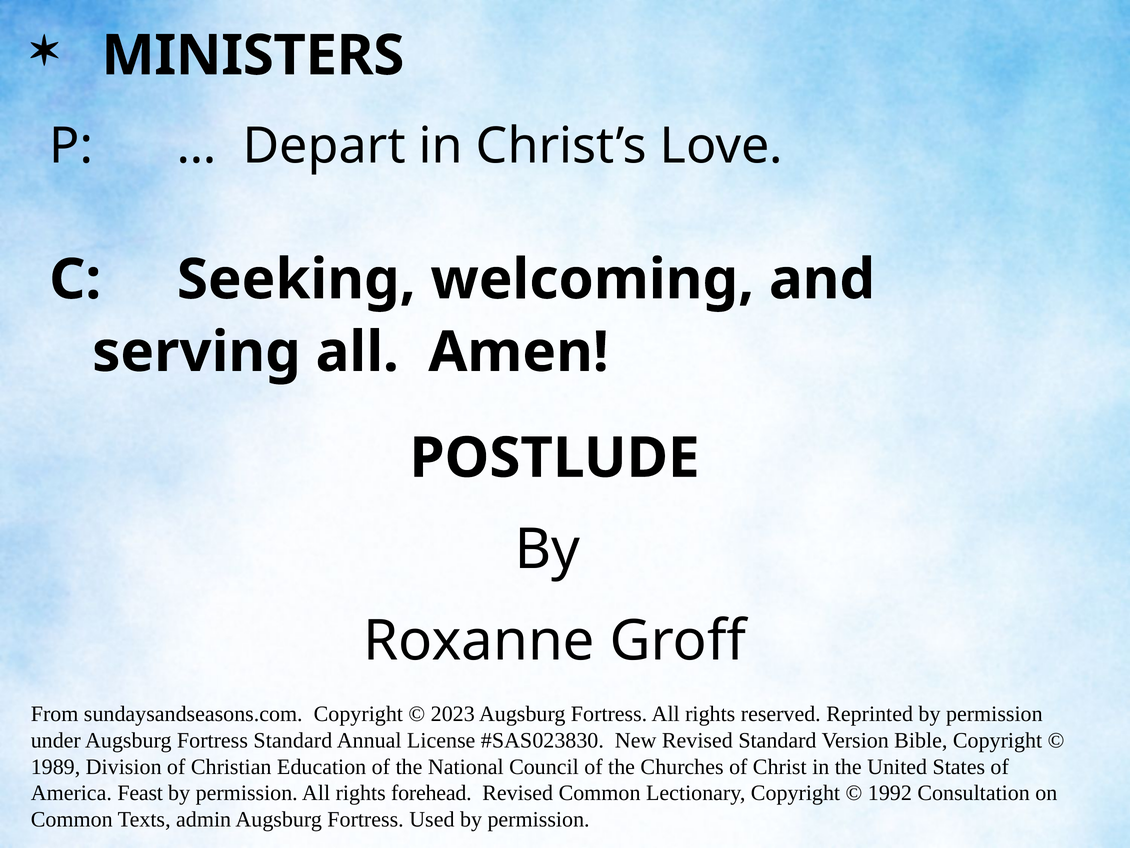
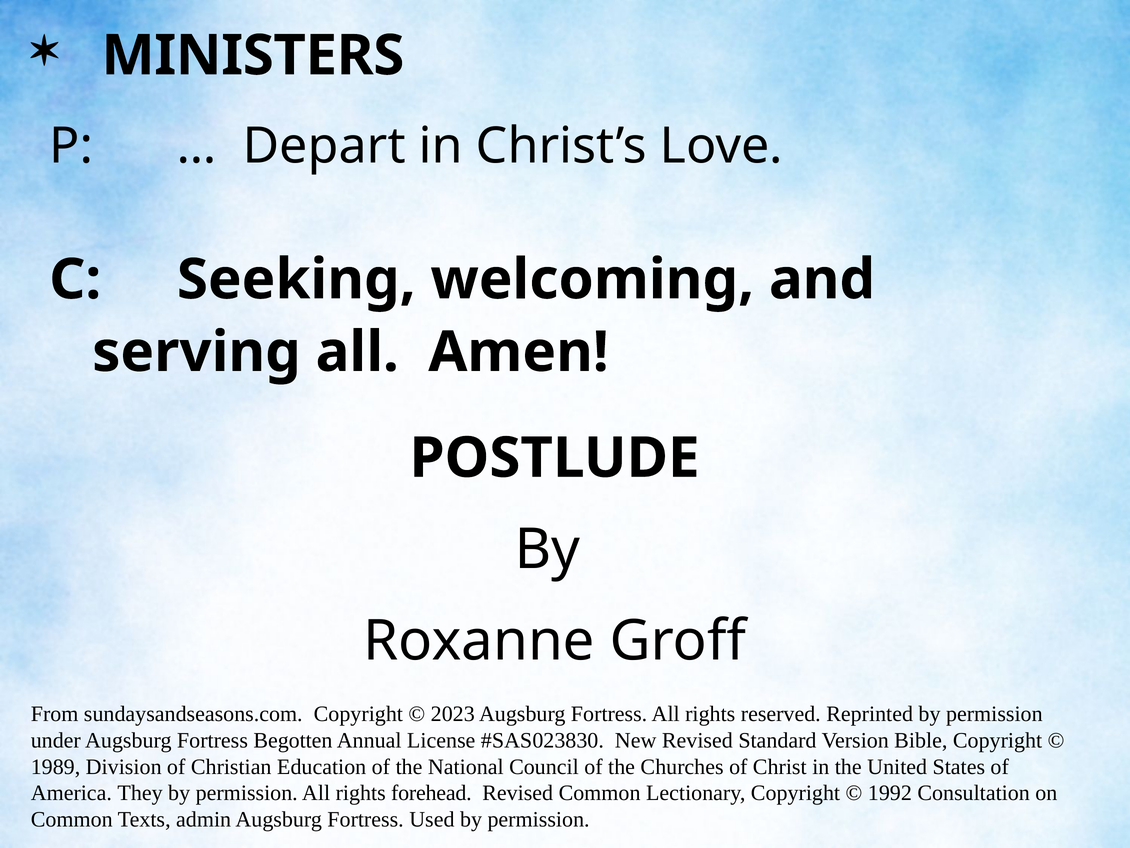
Fortress Standard: Standard -> Begotten (293, 740)
Feast: Feast -> They (140, 793)
